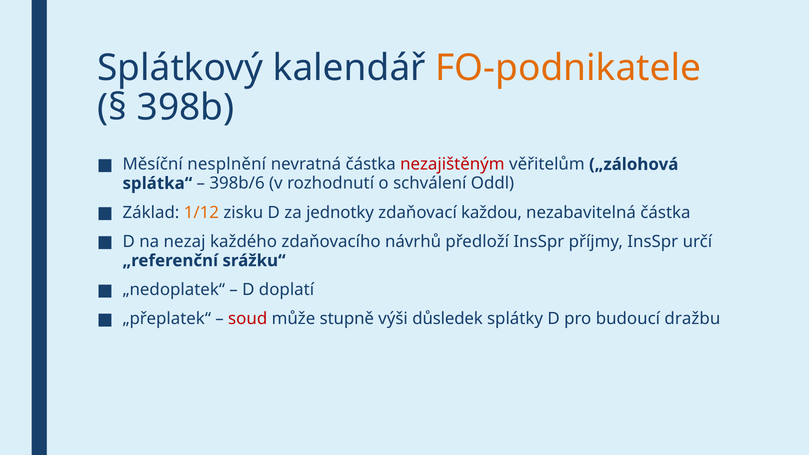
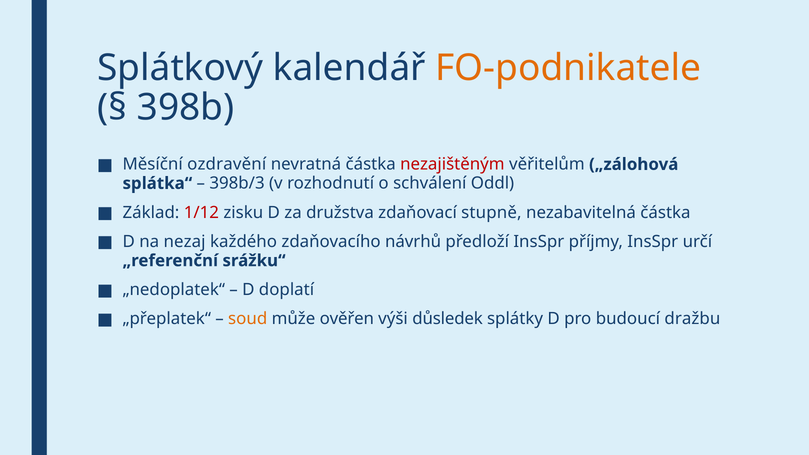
nesplnění: nesplnění -> ozdravění (227, 164)
398b/6: 398b/6 -> 398b/3 (237, 183)
1/12 colour: orange -> red (201, 213)
jednotky: jednotky -> družstva (340, 213)
každou: každou -> stupně (491, 213)
soud colour: red -> orange (248, 319)
stupně: stupně -> ověřen (347, 319)
